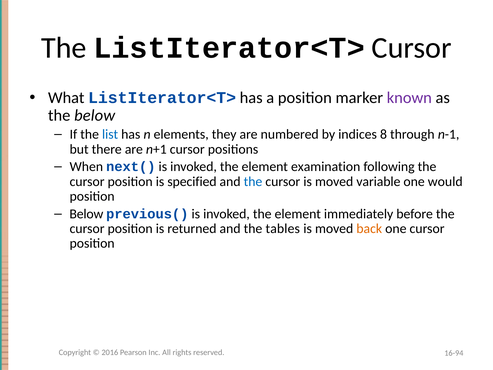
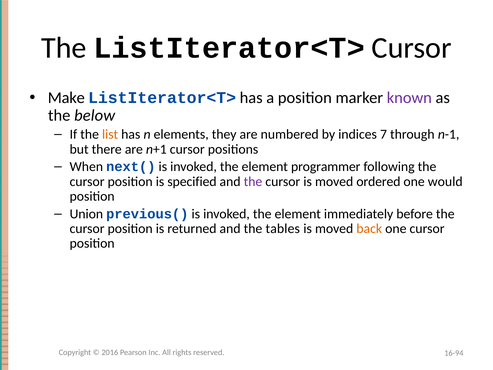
What: What -> Make (66, 98)
list colour: blue -> orange (110, 134)
8: 8 -> 7 (384, 134)
examination: examination -> programmer (326, 167)
the colour: blue -> purple (253, 181)
variable: variable -> ordered (378, 181)
Below: Below -> Union (86, 214)
